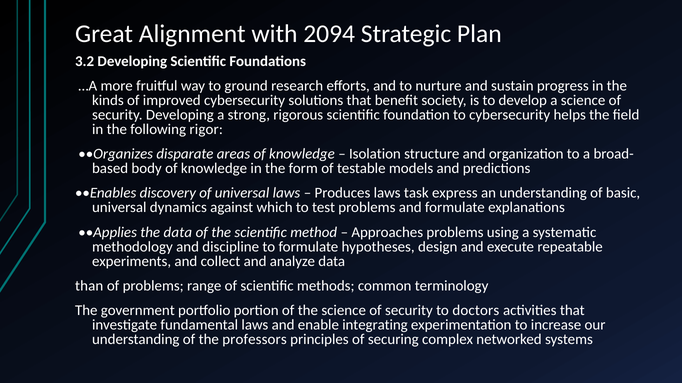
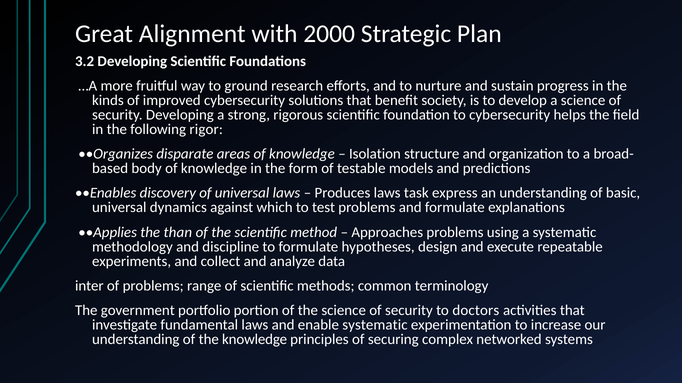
2094: 2094 -> 2000 (329, 34)
the data: data -> than (178, 233)
than: than -> inter (89, 286)
enable integrating: integrating -> systematic (375, 326)
the professors: professors -> knowledge (255, 340)
